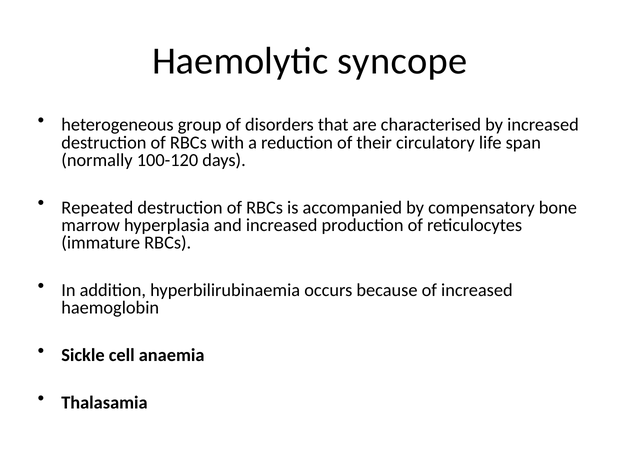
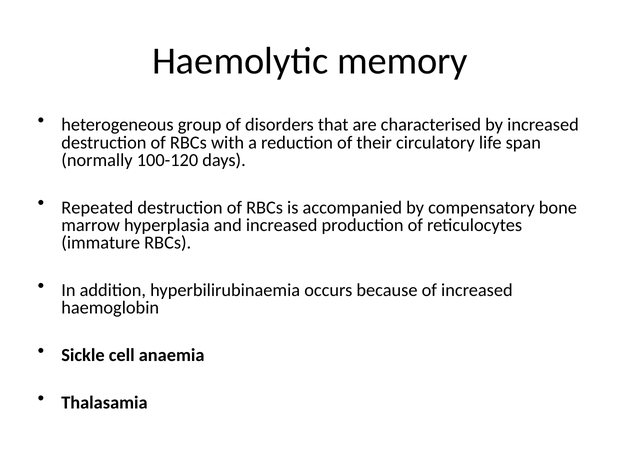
syncope: syncope -> memory (402, 61)
